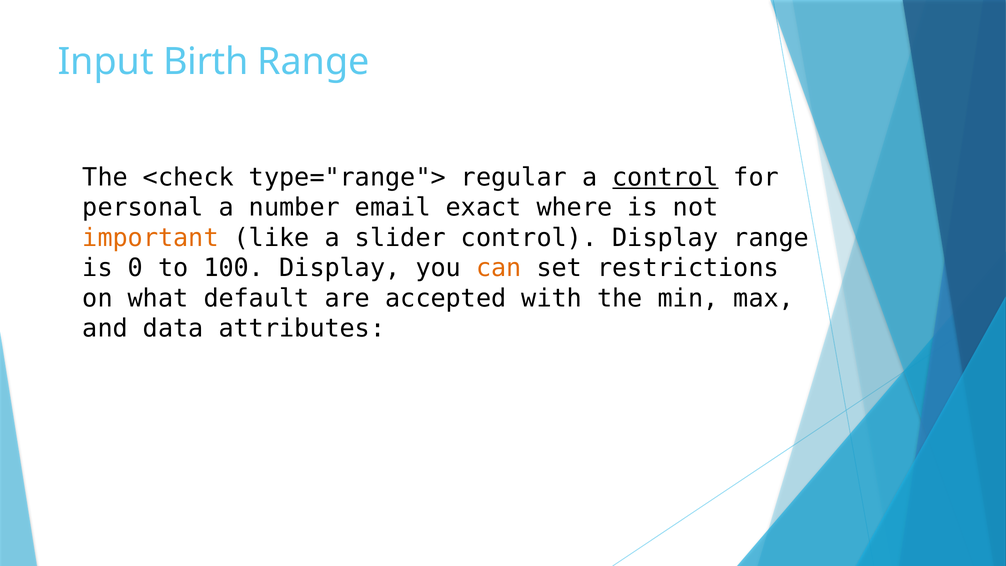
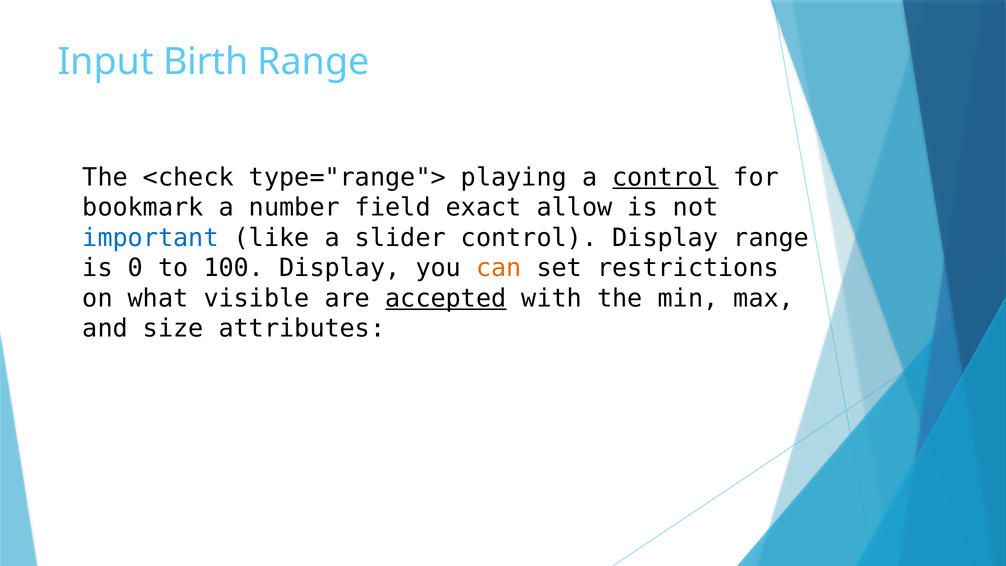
regular: regular -> playing (514, 177)
personal: personal -> bookmark (143, 208)
email: email -> field (393, 208)
where: where -> allow (574, 208)
important colour: orange -> blue (151, 238)
default: default -> visible (257, 298)
accepted underline: none -> present (446, 298)
data: data -> size (173, 328)
